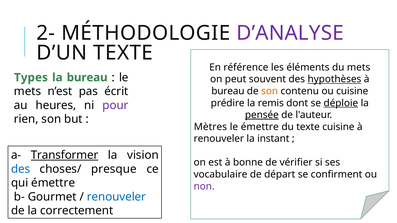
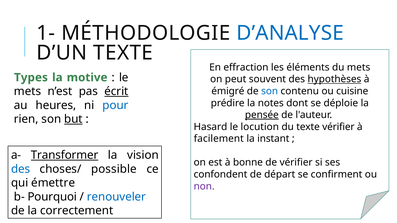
2-: 2- -> 1- (46, 33)
D’ANALYSE colour: purple -> blue (290, 33)
référence: référence -> effraction (246, 67)
la bureau: bureau -> motive (87, 78)
écrit underline: none -> present (116, 92)
bureau: bureau -> émigré (228, 91)
son colour: orange -> blue (270, 91)
remis: remis -> notes (271, 103)
déploie underline: present -> none (341, 103)
pour colour: purple -> blue (115, 105)
but underline: none -> present (73, 119)
Mètres: Mètres -> Hasard (210, 127)
le émettre: émettre -> locution (260, 127)
texte cuisine: cuisine -> vérifier (338, 127)
renouveler: renouveler -> facilement (219, 139)
presque: presque -> possible (114, 169)
vocabulaire: vocabulaire -> confondent (221, 175)
Gourmet: Gourmet -> Pourquoi (52, 197)
